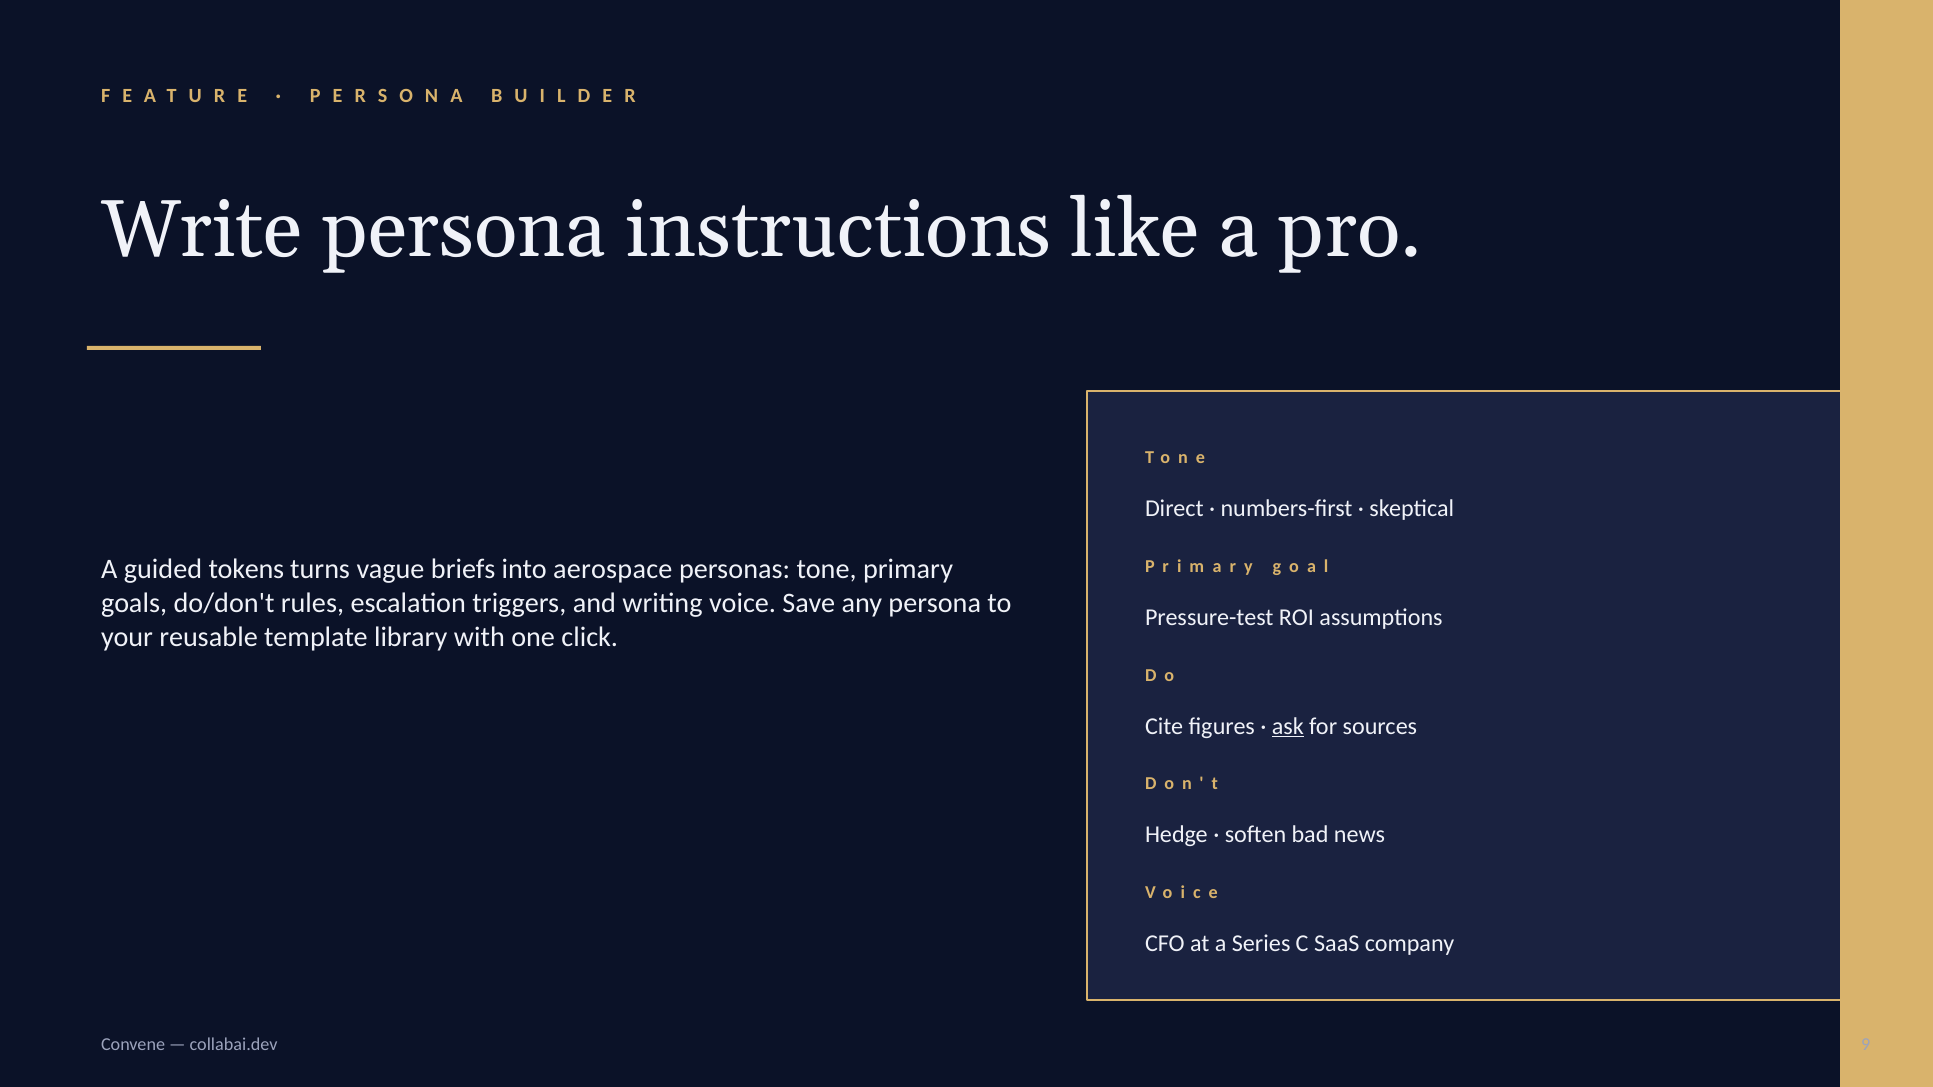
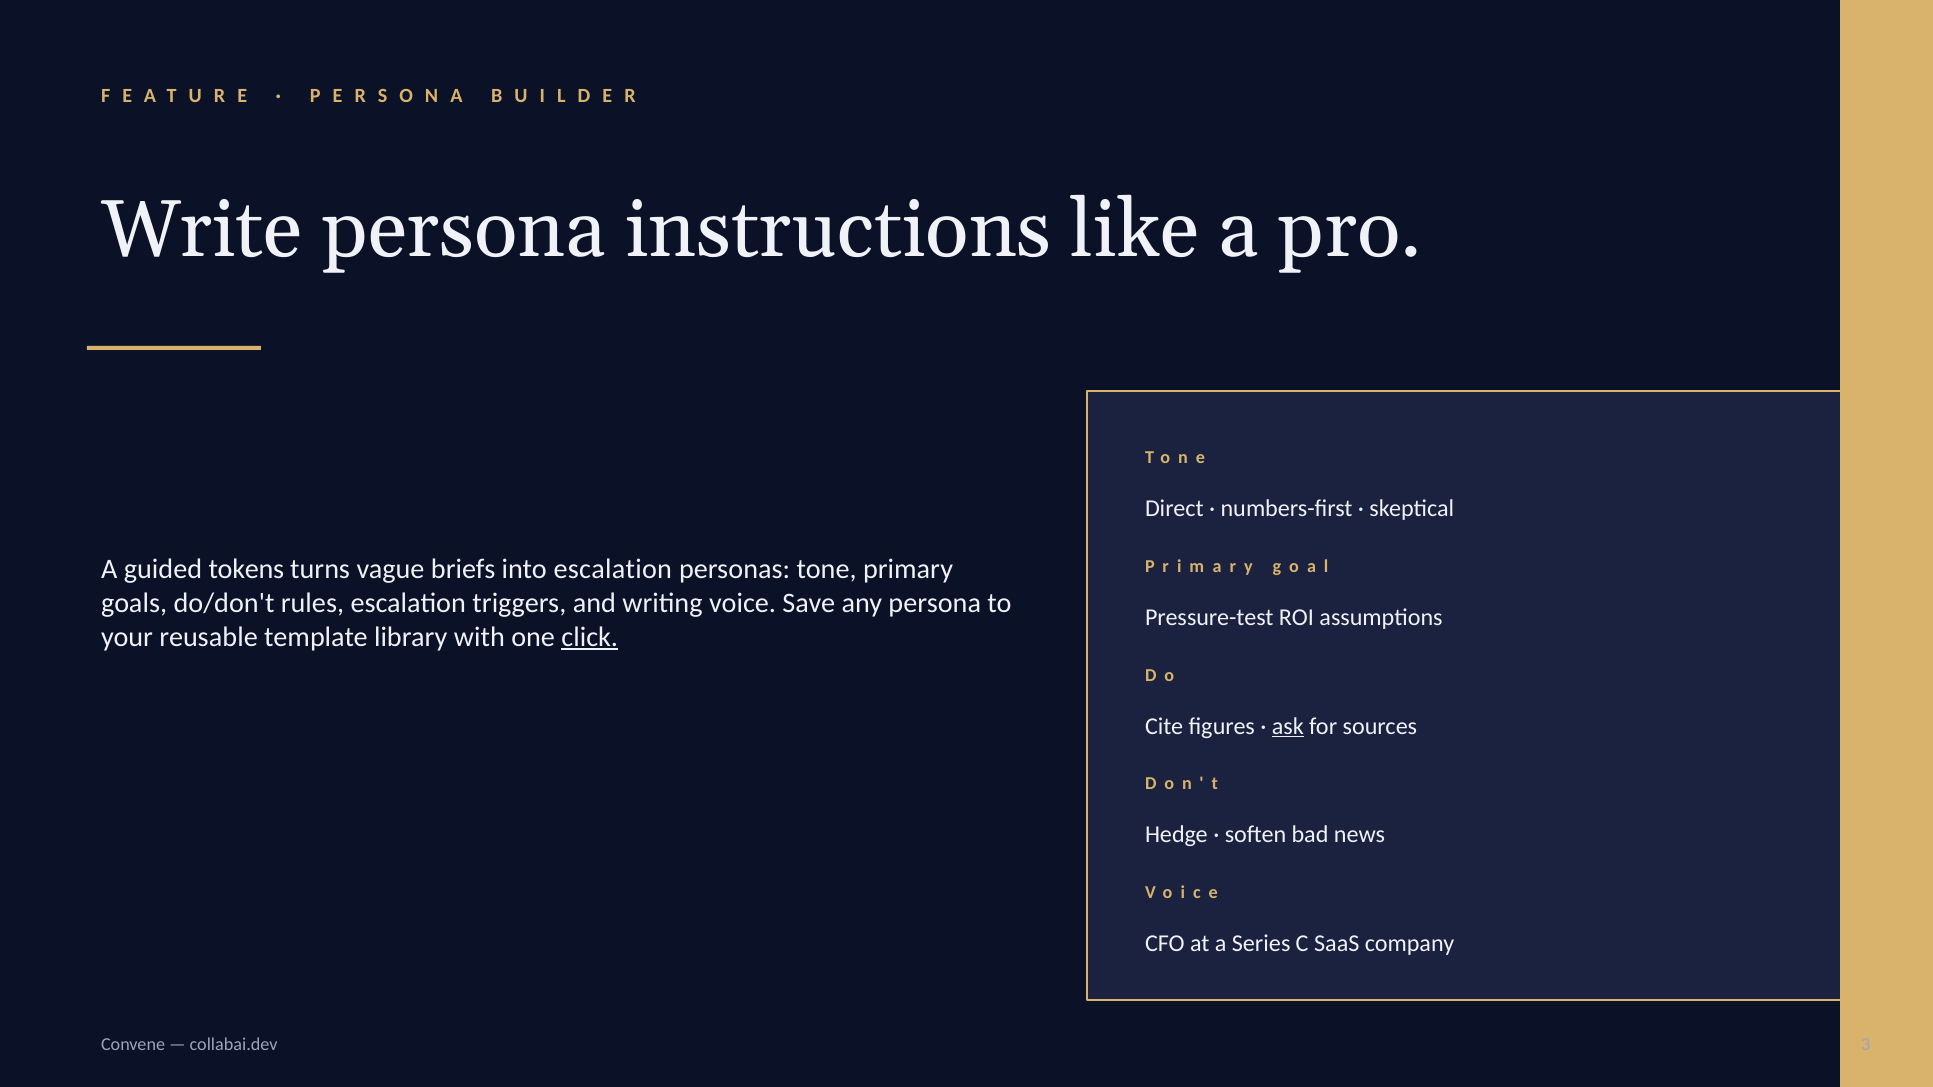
into aerospace: aerospace -> escalation (613, 570)
click underline: none -> present (590, 637)
9: 9 -> 3 (1866, 1045)
